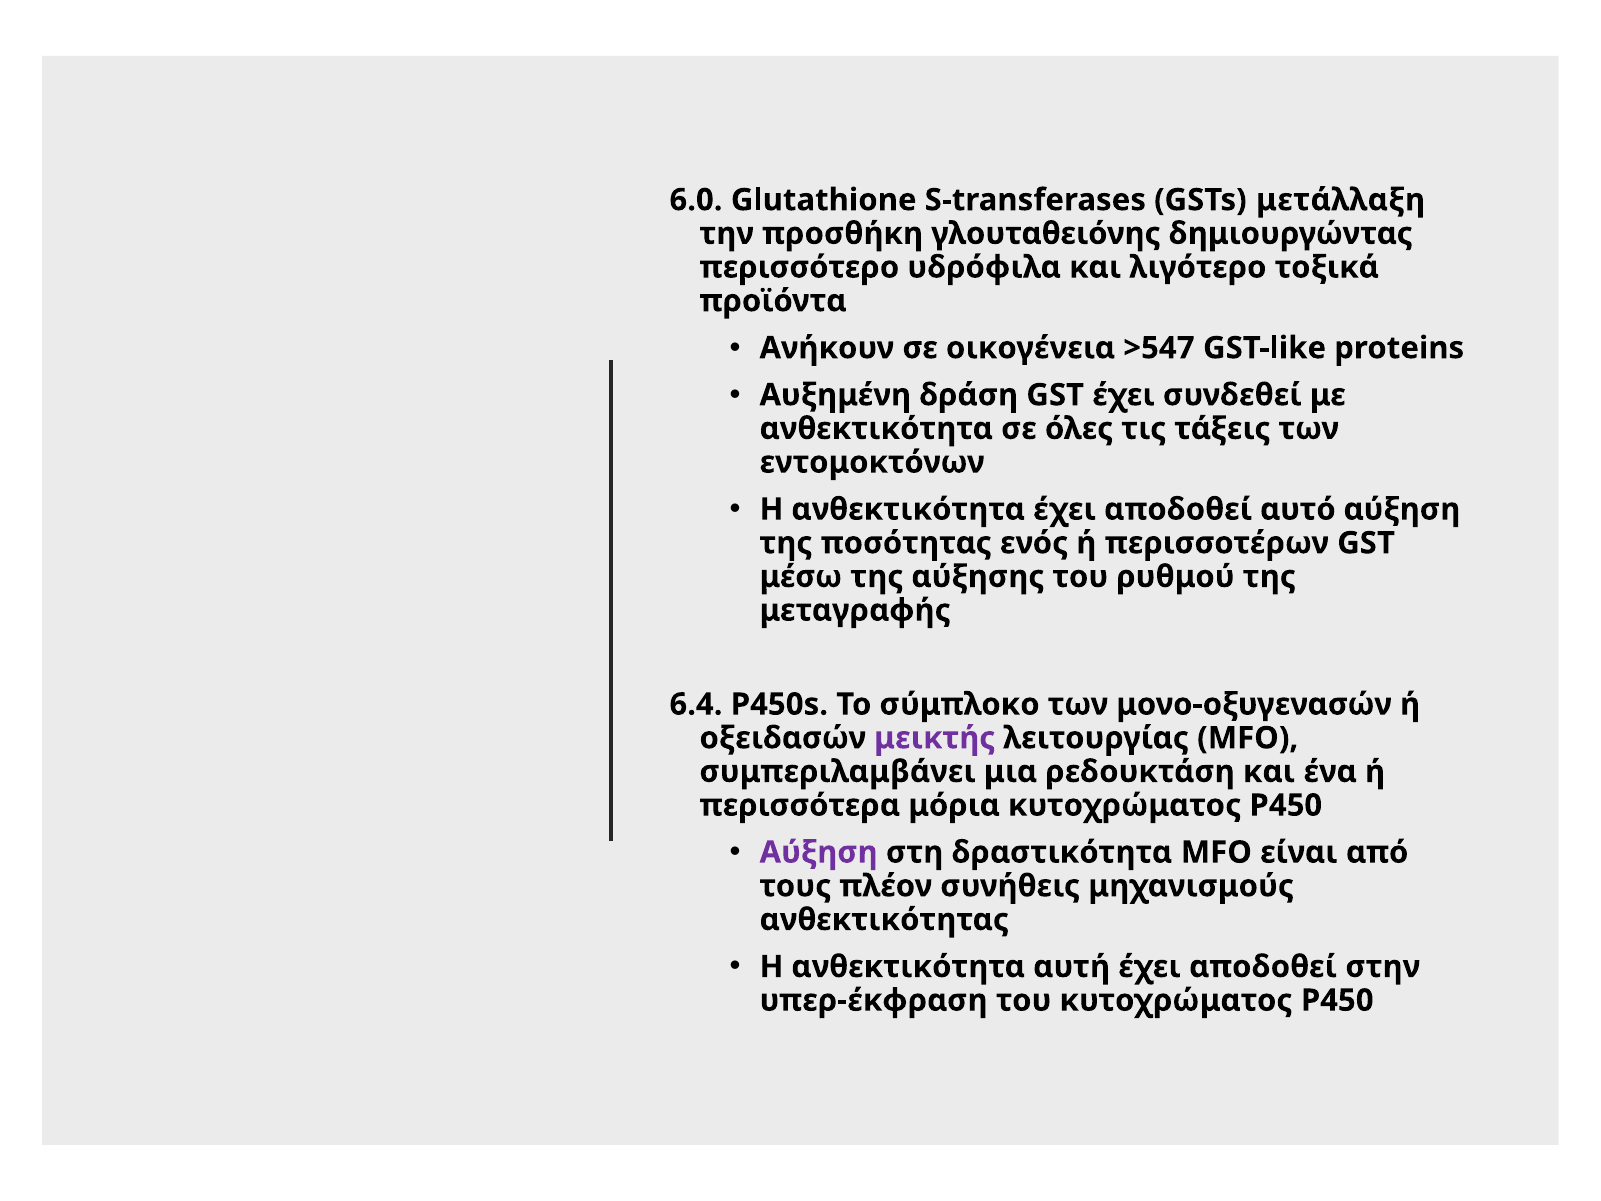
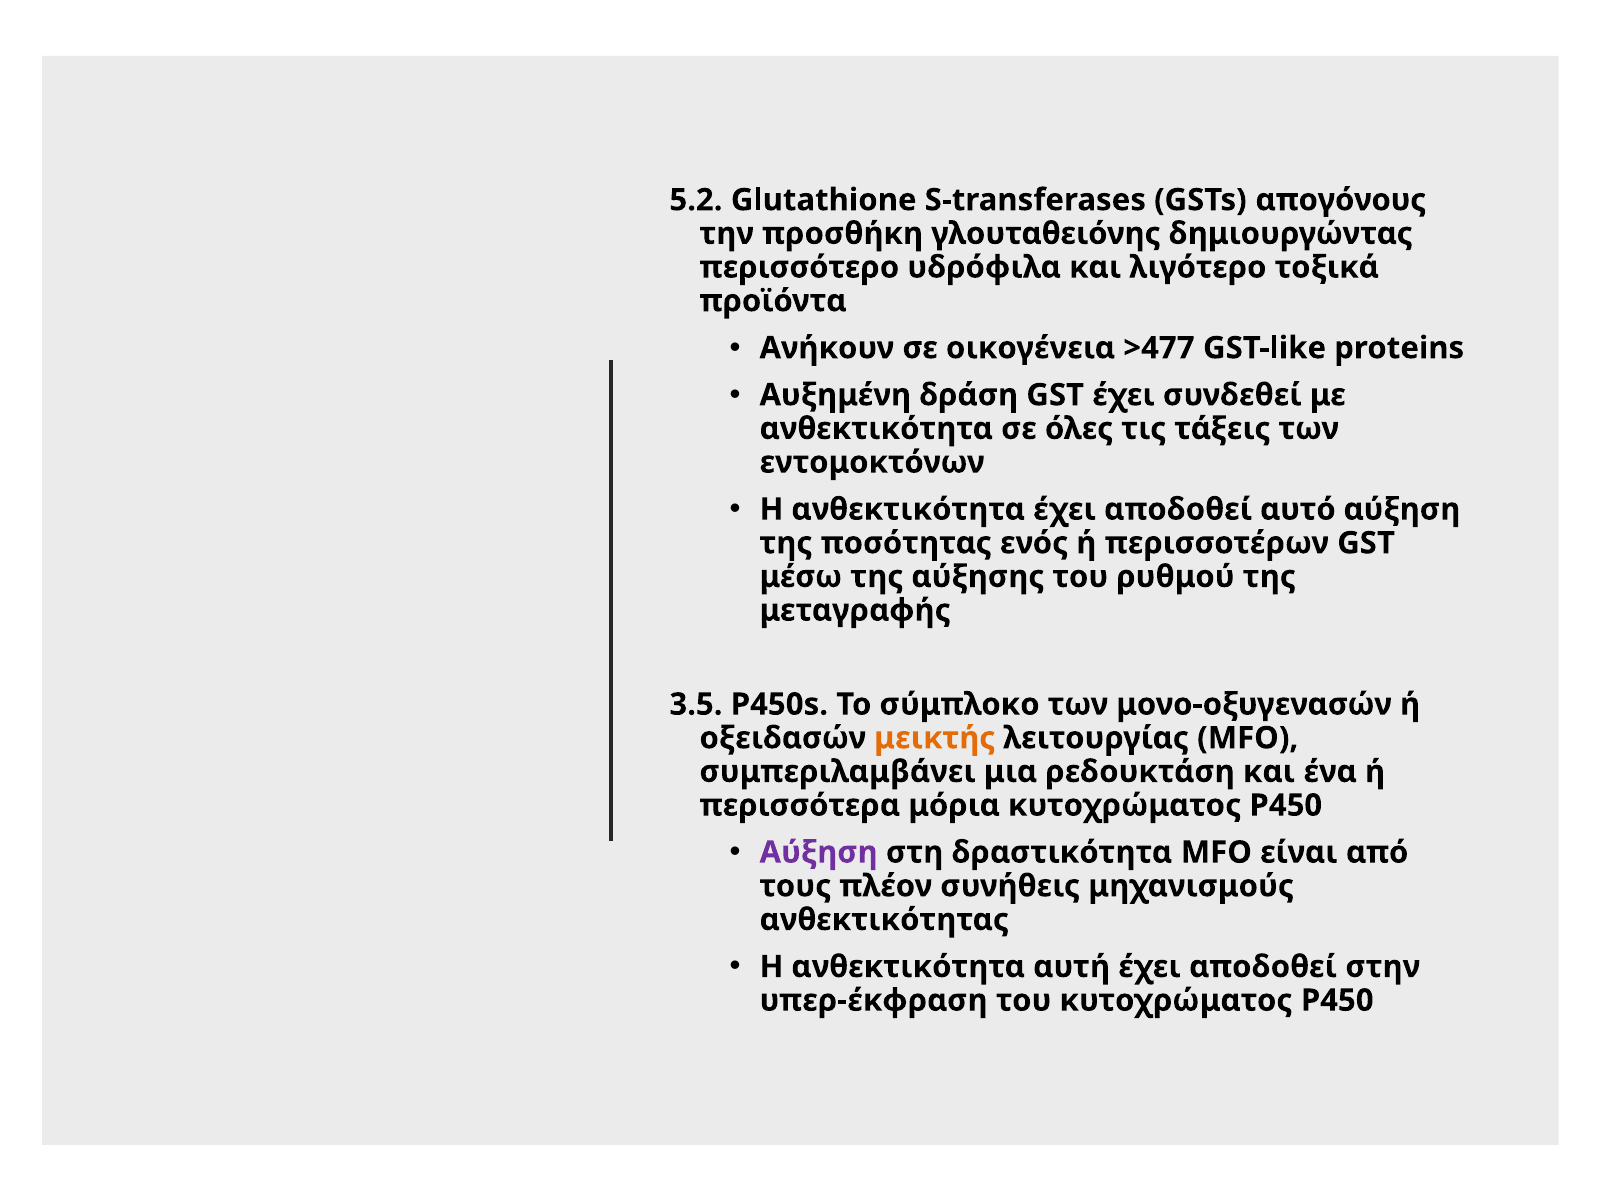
6.0: 6.0 -> 5.2 (696, 200)
μετάλλαξη: μετάλλαξη -> απογόνους (1341, 200)
>547: >547 -> >477 (1159, 348)
6.4: 6.4 -> 3.5 (696, 704)
μεικτής colour: purple -> orange (935, 738)
